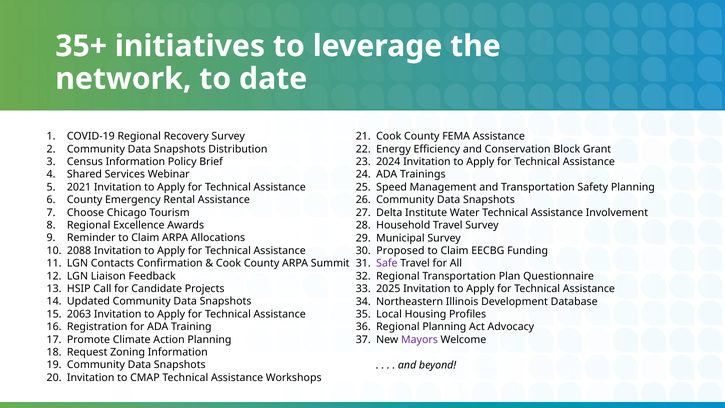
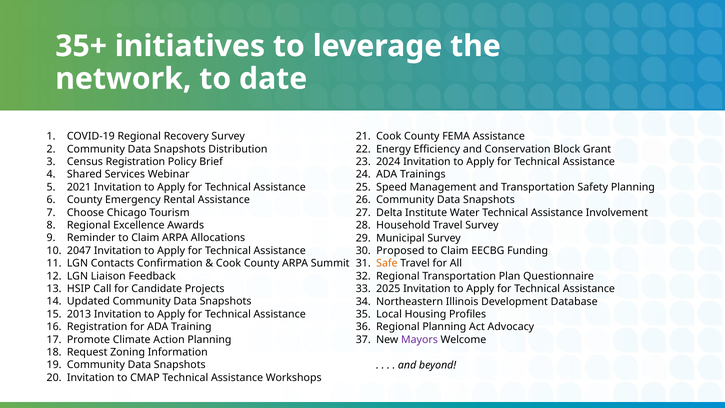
Census Information: Information -> Registration (135, 162)
2088: 2088 -> 2047 (79, 251)
Safe colour: purple -> orange (387, 263)
2063: 2063 -> 2013 (79, 314)
